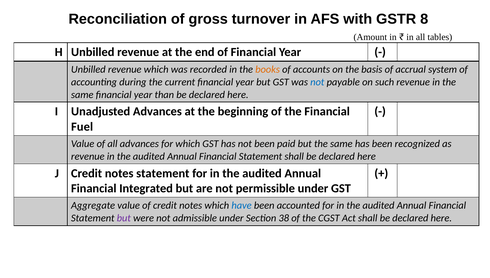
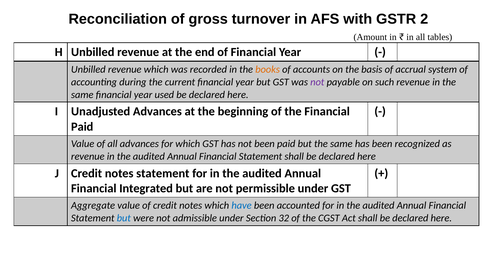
8: 8 -> 2 (424, 19)
not colour: blue -> purple (317, 82)
than: than -> used (164, 95)
Fuel: Fuel -> Paid (82, 127)
but colour: purple -> blue (124, 219)
38: 38 -> 32 (284, 219)
